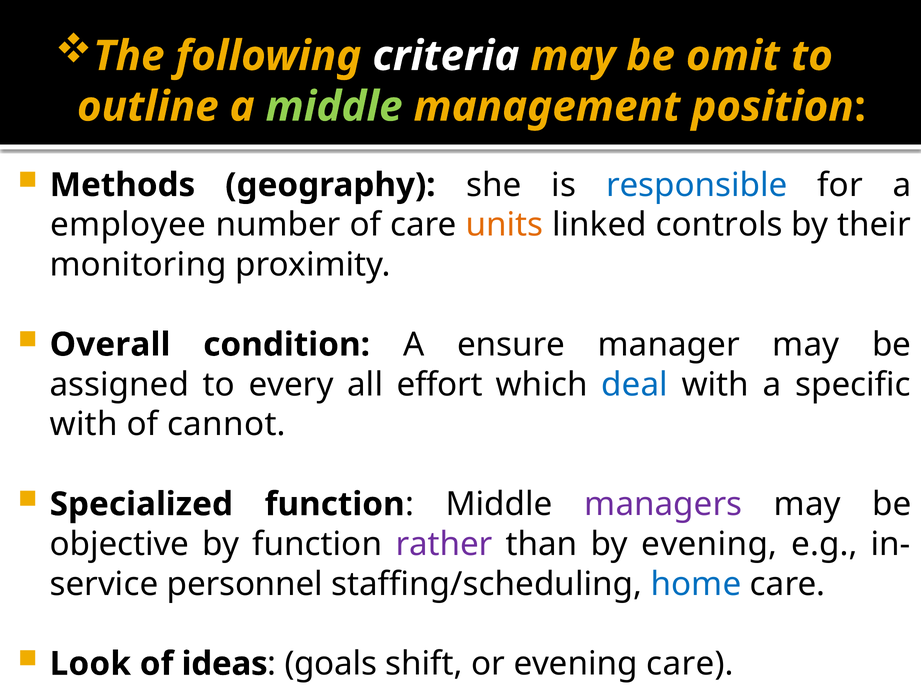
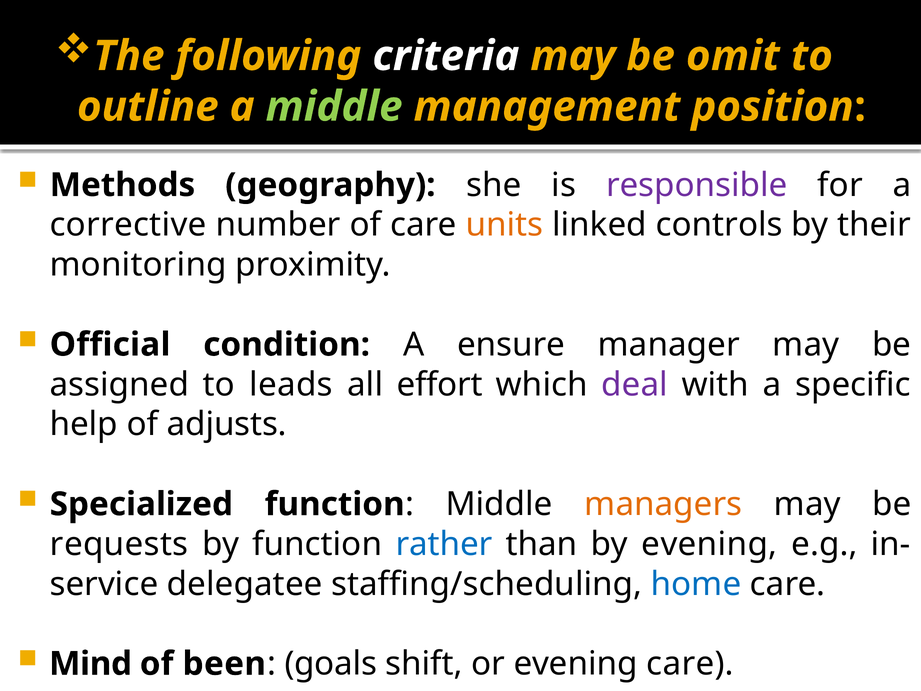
responsible colour: blue -> purple (697, 185)
employee: employee -> corrective (128, 225)
Overall: Overall -> Official (110, 345)
every: every -> leads (291, 384)
deal colour: blue -> purple (635, 384)
with: with -> help (84, 424)
cannot: cannot -> adjusts (227, 424)
managers colour: purple -> orange (663, 504)
objective: objective -> requests (119, 544)
rather colour: purple -> blue (444, 544)
personnel: personnel -> delegatee (245, 584)
Look: Look -> Mind (91, 664)
ideas: ideas -> been (224, 664)
